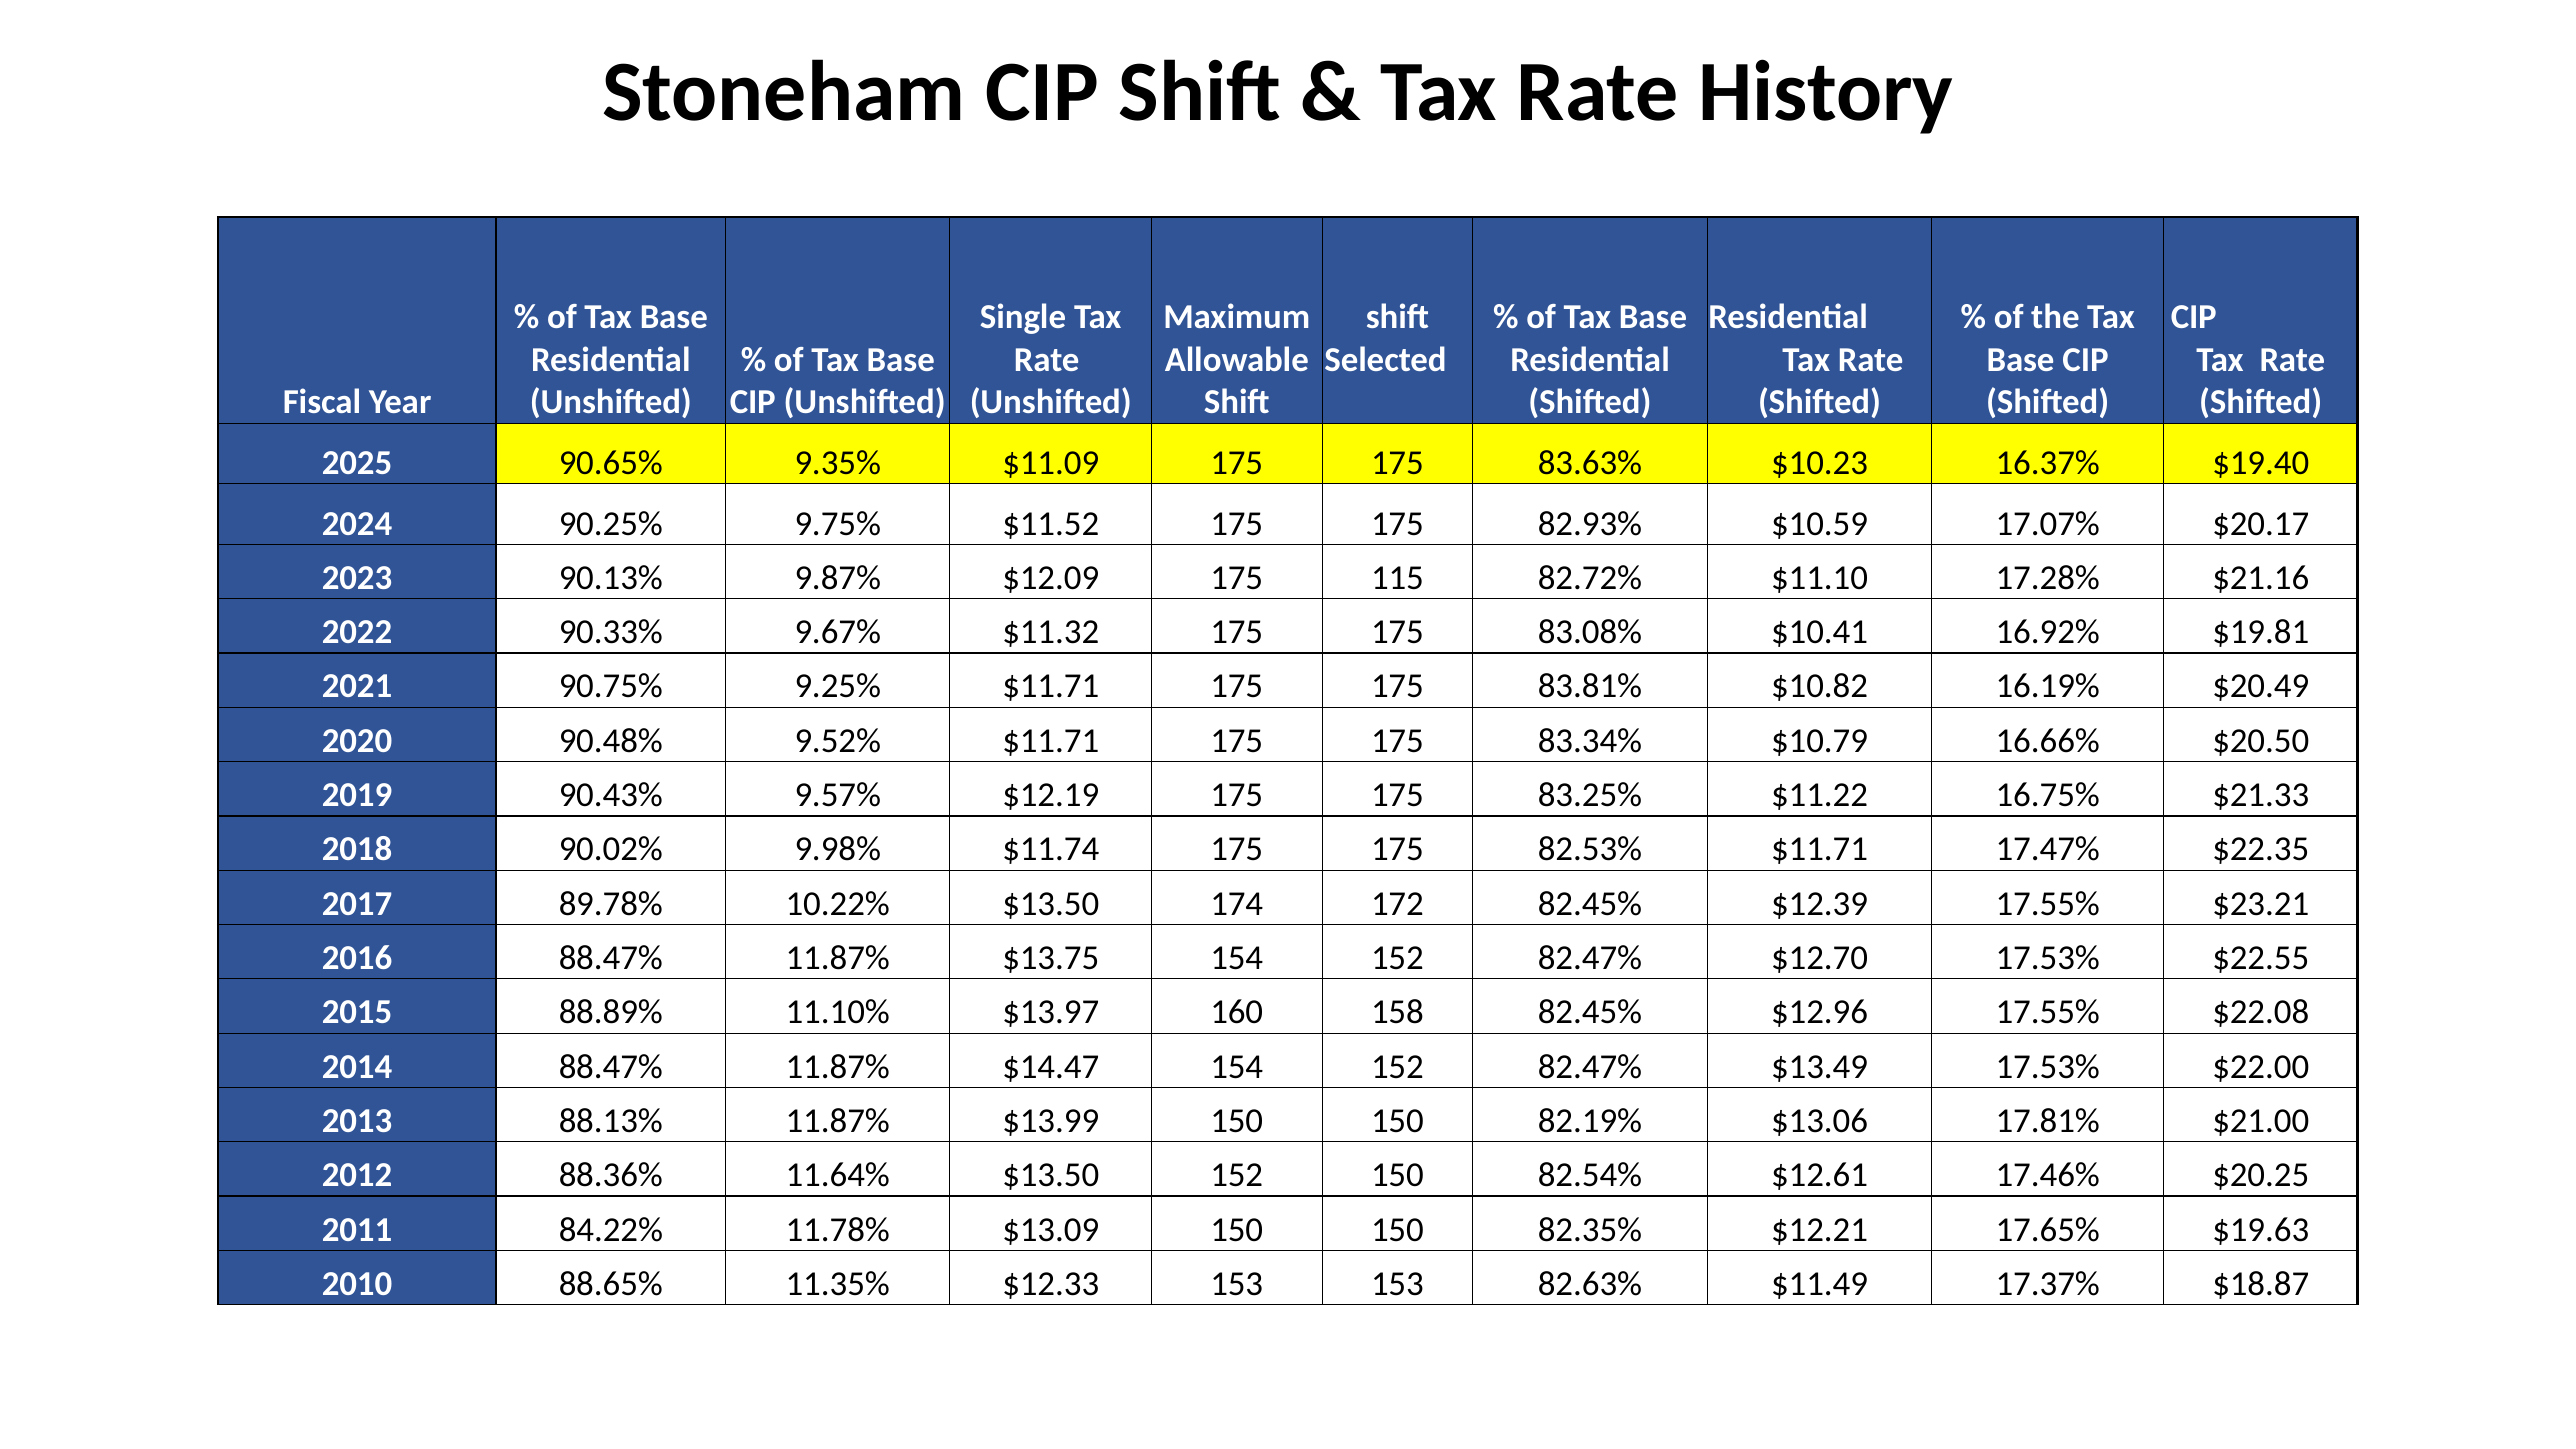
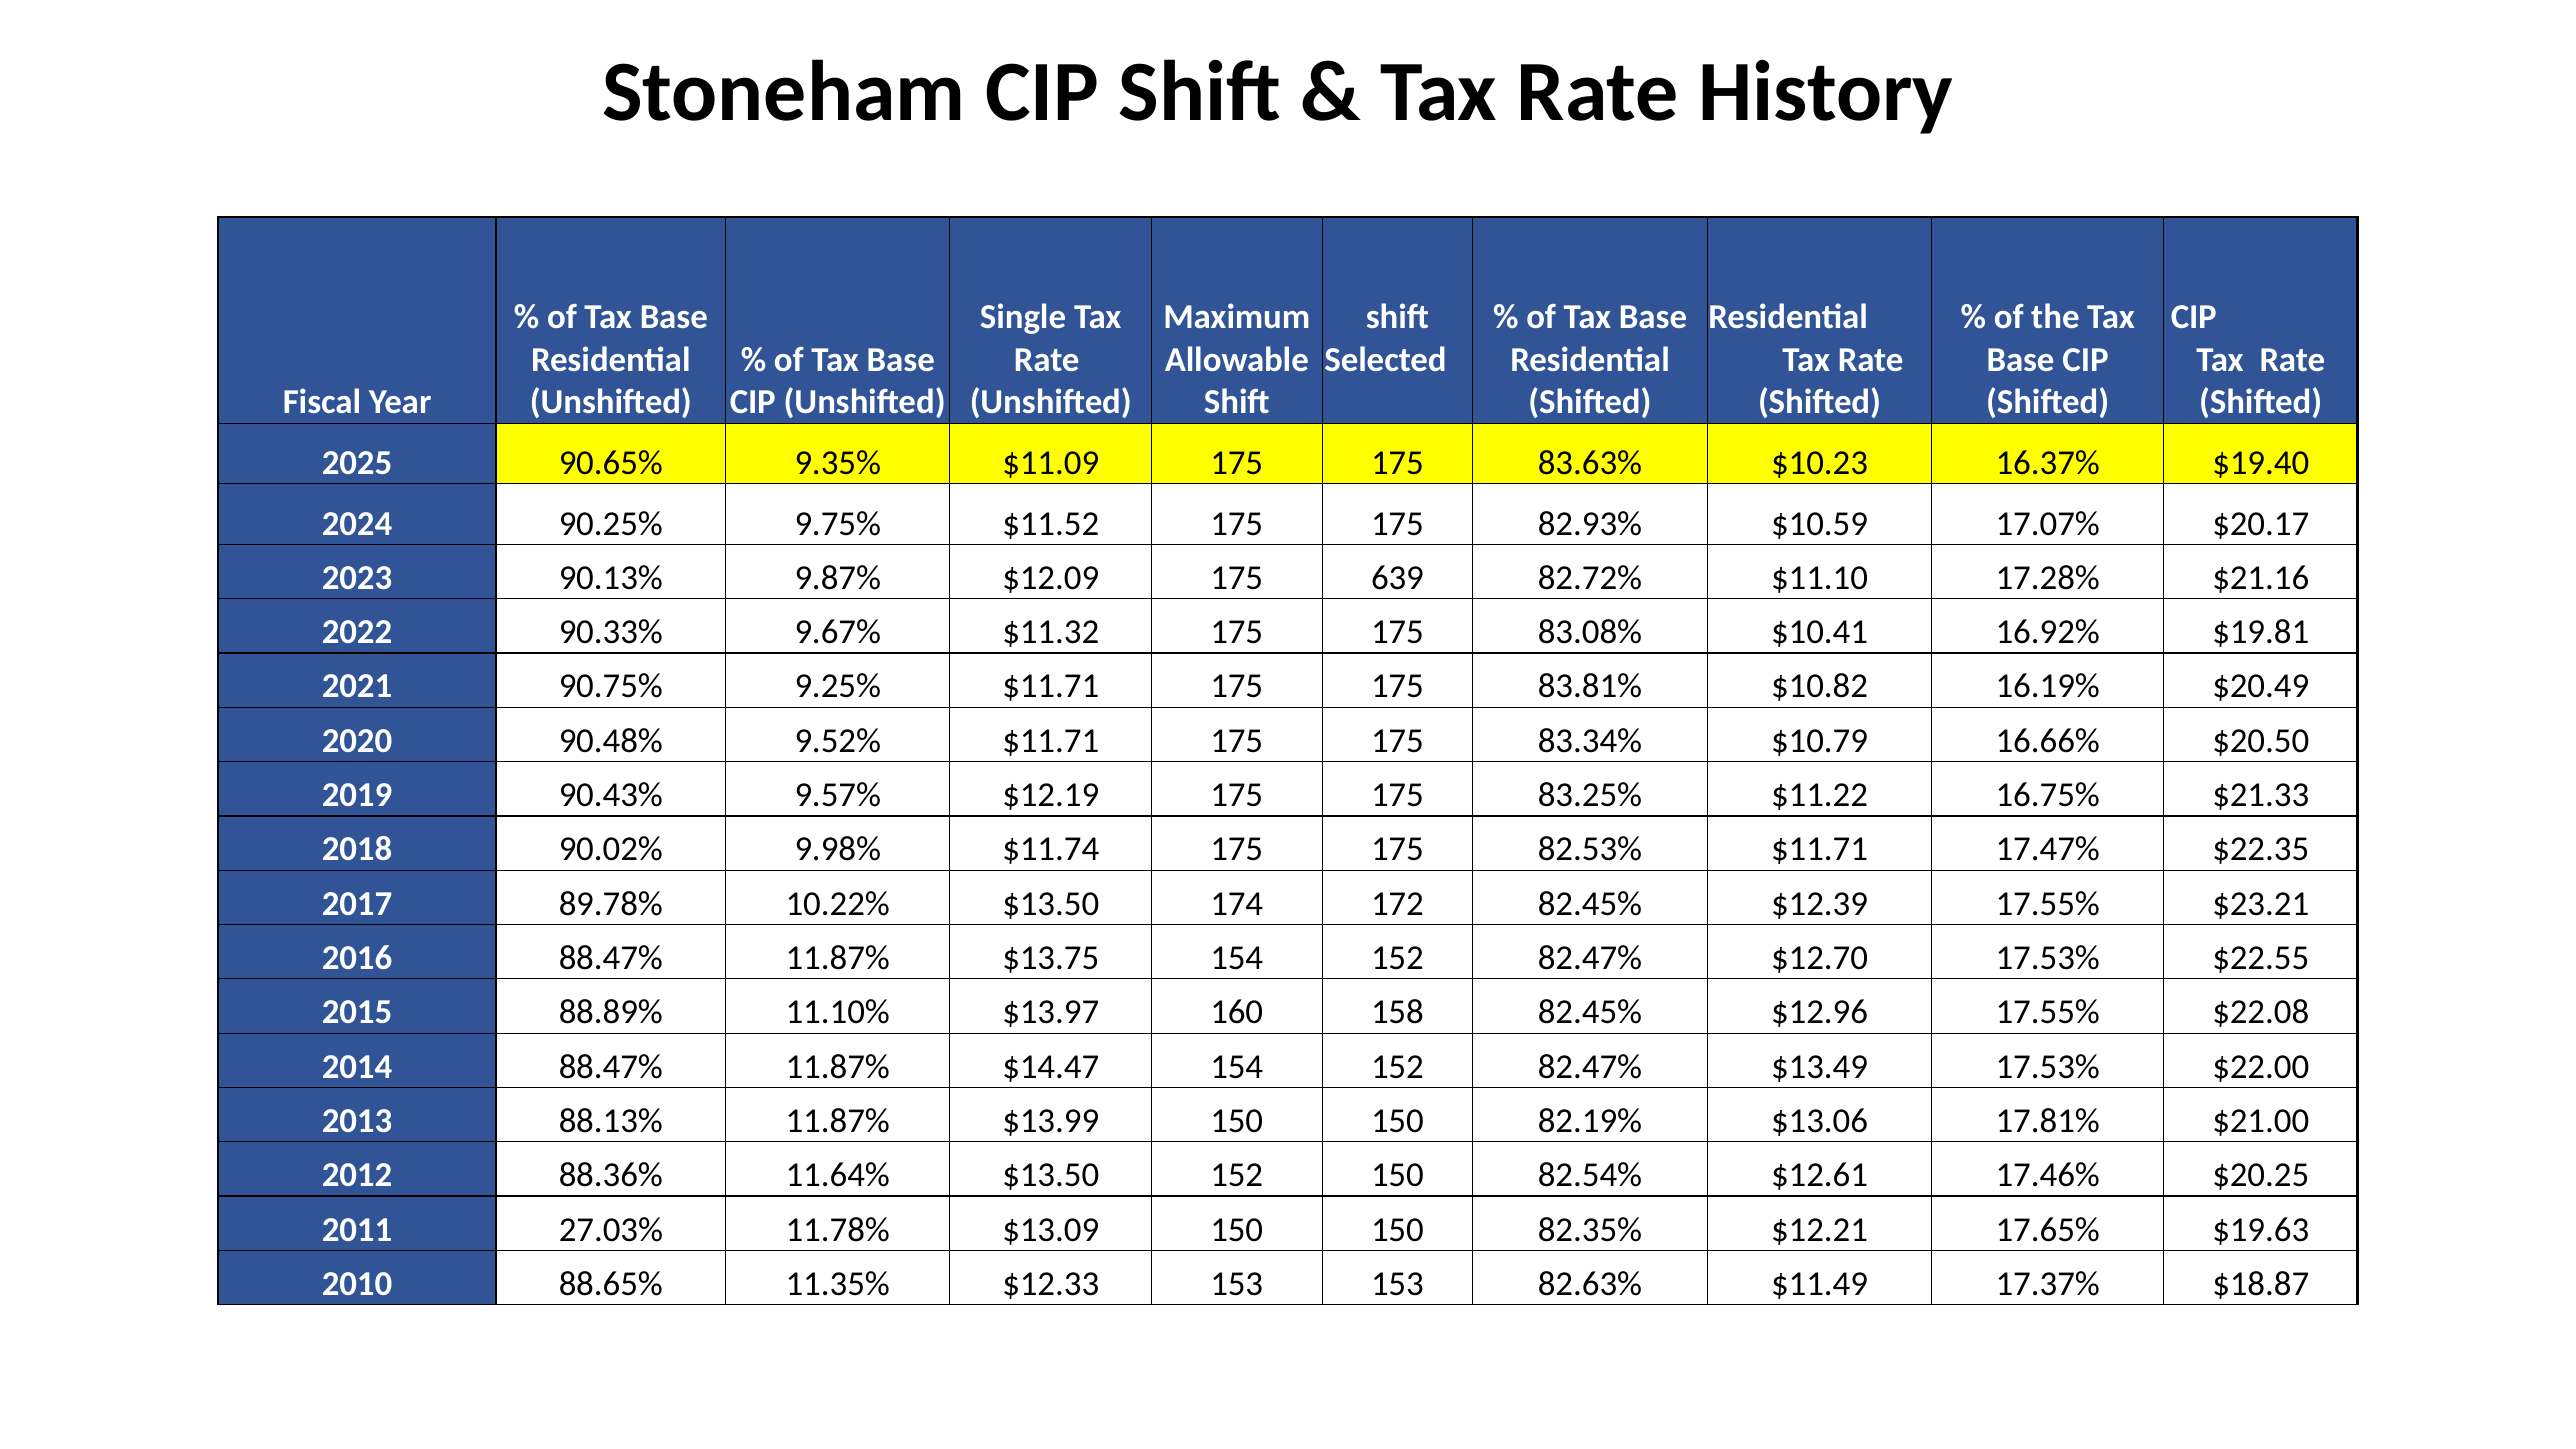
115: 115 -> 639 (1397, 578)
84.22%: 84.22% -> 27.03% (611, 1230)
